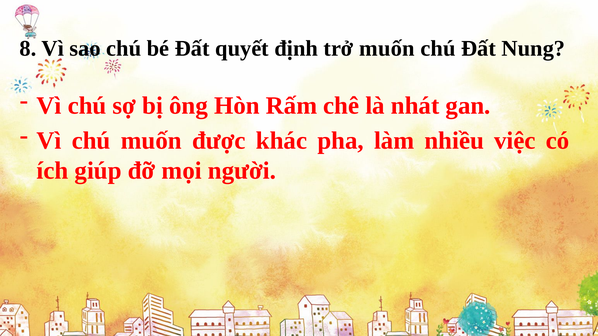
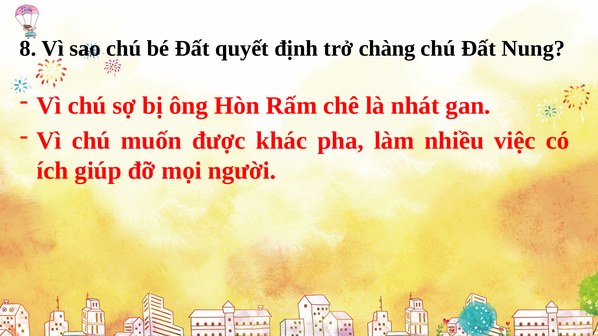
trở muốn: muốn -> chàng (387, 49)
